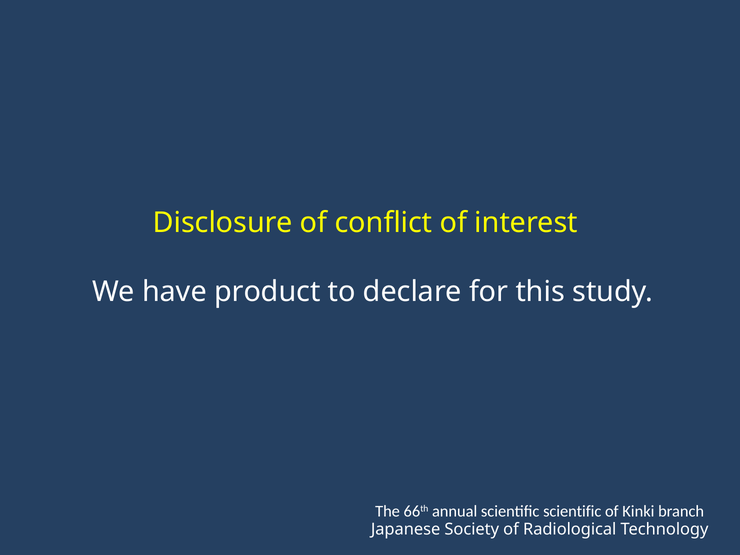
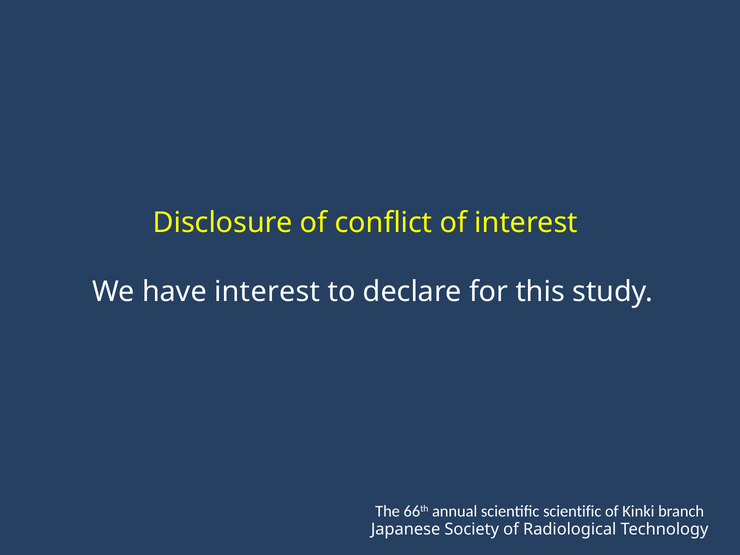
have product: product -> interest (267, 292)
